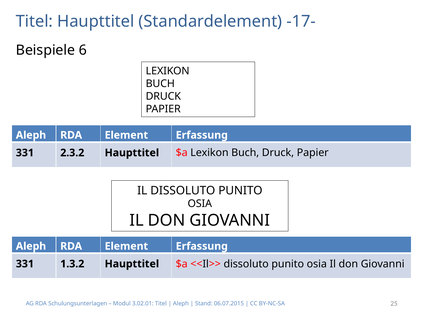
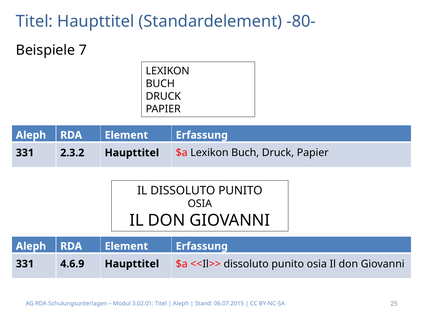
-17-: -17- -> -80- (301, 21)
6: 6 -> 7 (83, 50)
1.3.2: 1.3.2 -> 4.6.9 (72, 264)
